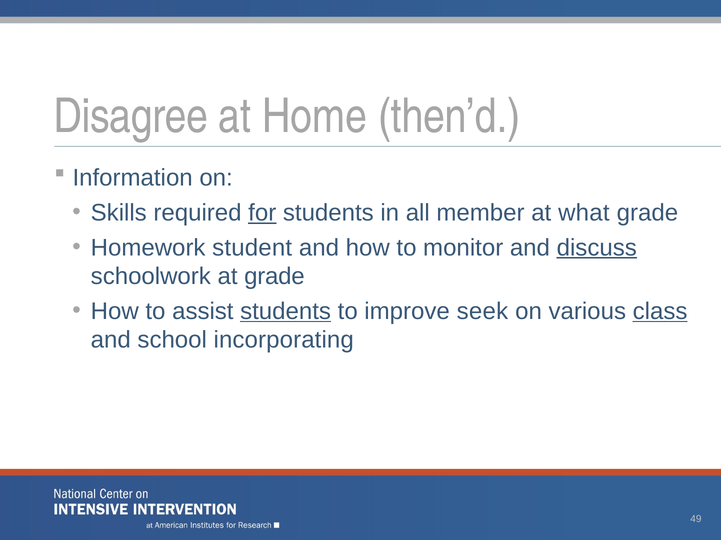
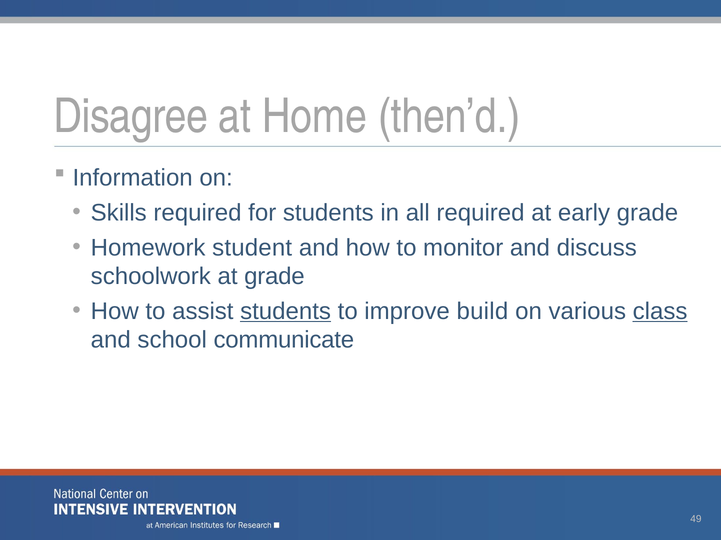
for underline: present -> none (262, 213)
all member: member -> required (481, 213)
what: what -> early (584, 213)
discuss underline: present -> none (597, 248)
seek: seek -> build (482, 312)
incorporating: incorporating -> communicate (284, 340)
